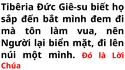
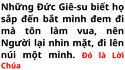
Tibêria: Tibêria -> Những (17, 7)
biển: biển -> nhìn (59, 43)
